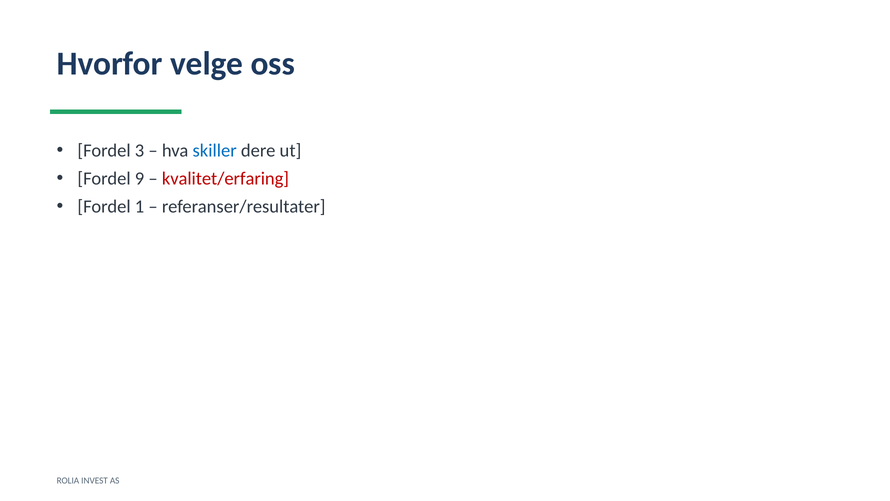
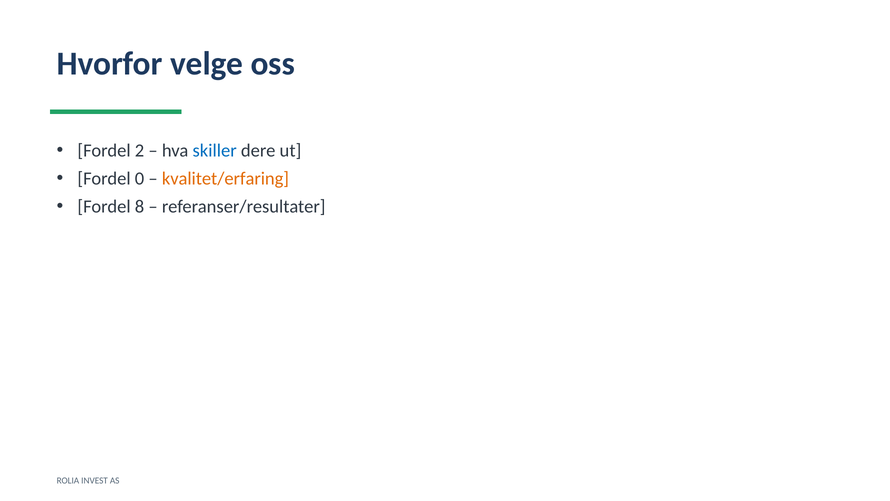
3: 3 -> 2 (140, 151)
9: 9 -> 0 (140, 179)
kvalitet/erfaring colour: red -> orange (225, 179)
1: 1 -> 8 (140, 206)
